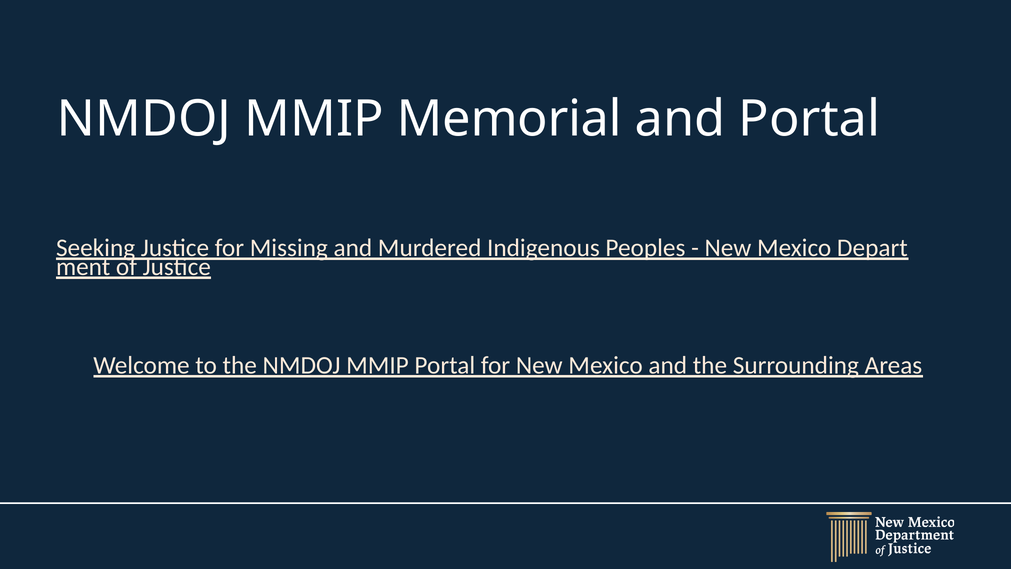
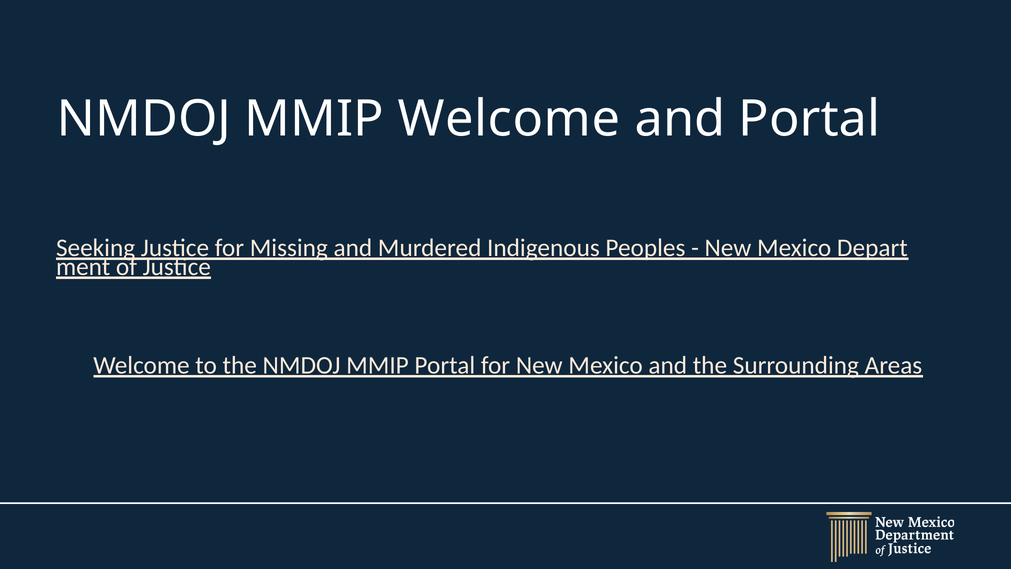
MMIP Memorial: Memorial -> Welcome (509, 119)
